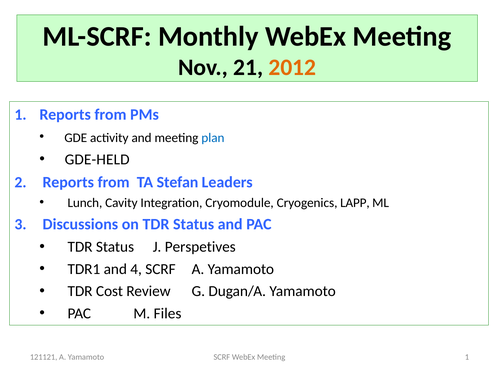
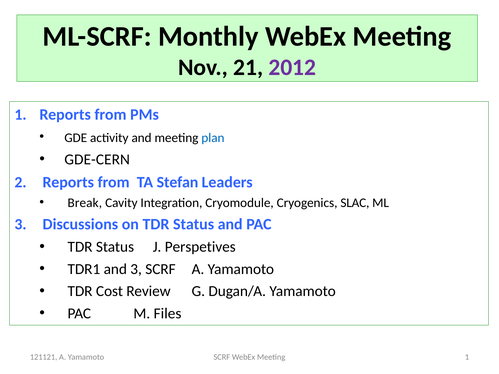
2012 colour: orange -> purple (292, 67)
GDE-HELD: GDE-HELD -> GDE-CERN (97, 159)
Lunch: Lunch -> Break (85, 203)
LAPP: LAPP -> SLAC (355, 203)
and 4: 4 -> 3 (136, 269)
